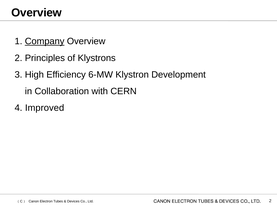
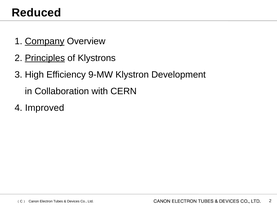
Overview: Overview -> Reduced (36, 13)
Principles underline: none -> present (45, 58)
6-MW: 6-MW -> 9-MW (101, 75)
